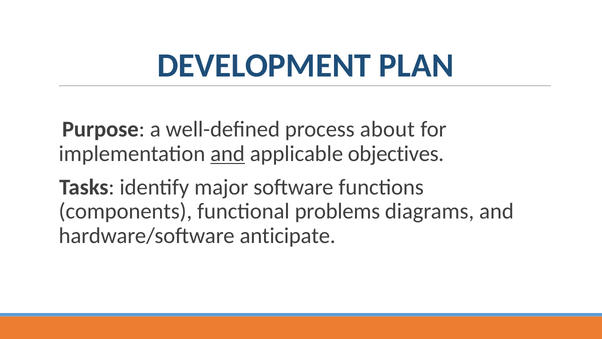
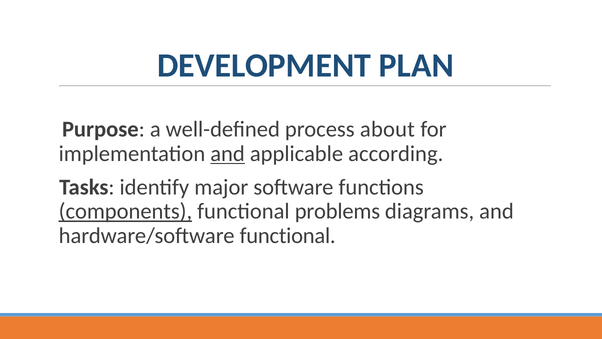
objectives: objectives -> according (396, 154)
components underline: none -> present (125, 211)
hardware/software anticipate: anticipate -> functional (288, 236)
